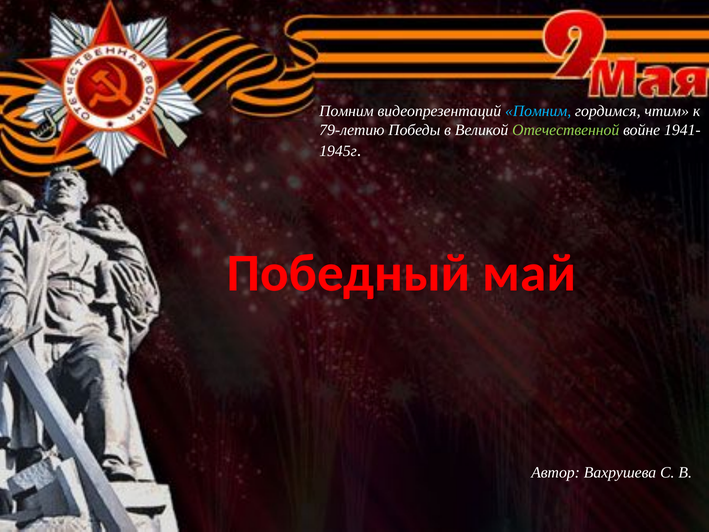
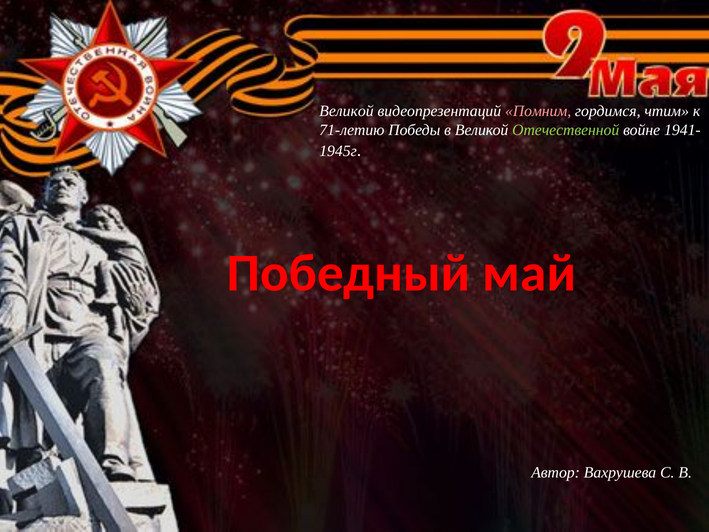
Помним: Помним -> Великой (346, 111)
Помним colour: light blue -> pink (538, 111)
79-летию: 79-летию -> 71-летию (352, 130)
